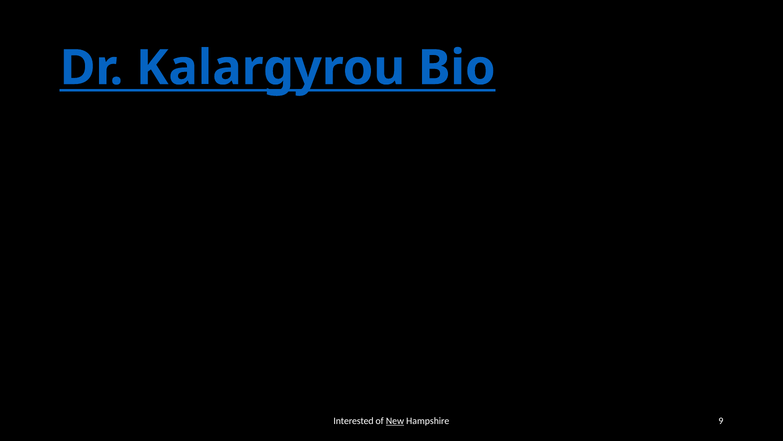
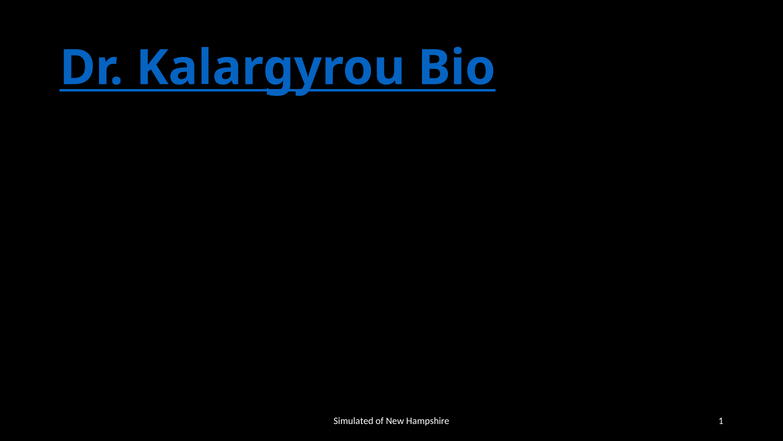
Interested: Interested -> Simulated (353, 421)
New underline: present -> none (395, 421)
9: 9 -> 1 (721, 421)
